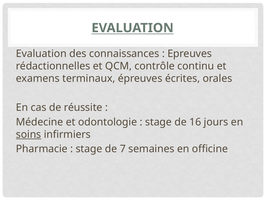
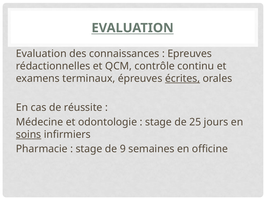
écrites underline: none -> present (183, 78)
16: 16 -> 25 (195, 122)
7: 7 -> 9 (123, 149)
